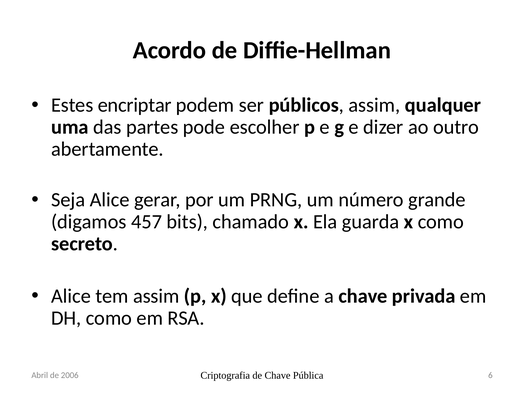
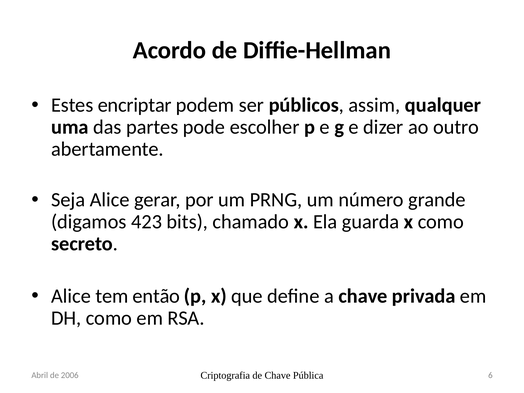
457: 457 -> 423 (147, 222)
tem assim: assim -> então (156, 296)
